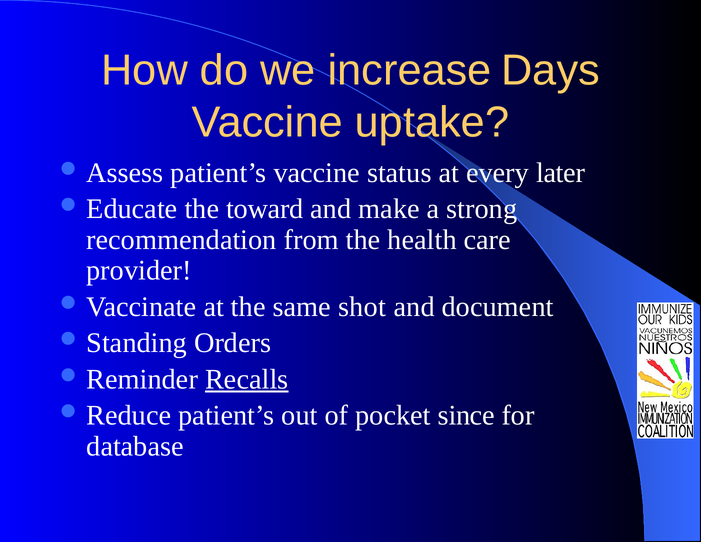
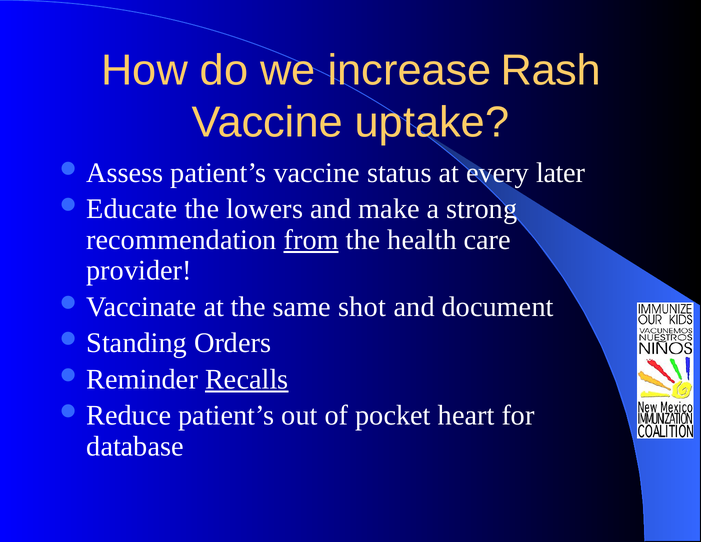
Days: Days -> Rash (551, 70)
toward: toward -> lowers (265, 209)
from underline: none -> present (311, 240)
since: since -> heart (466, 415)
